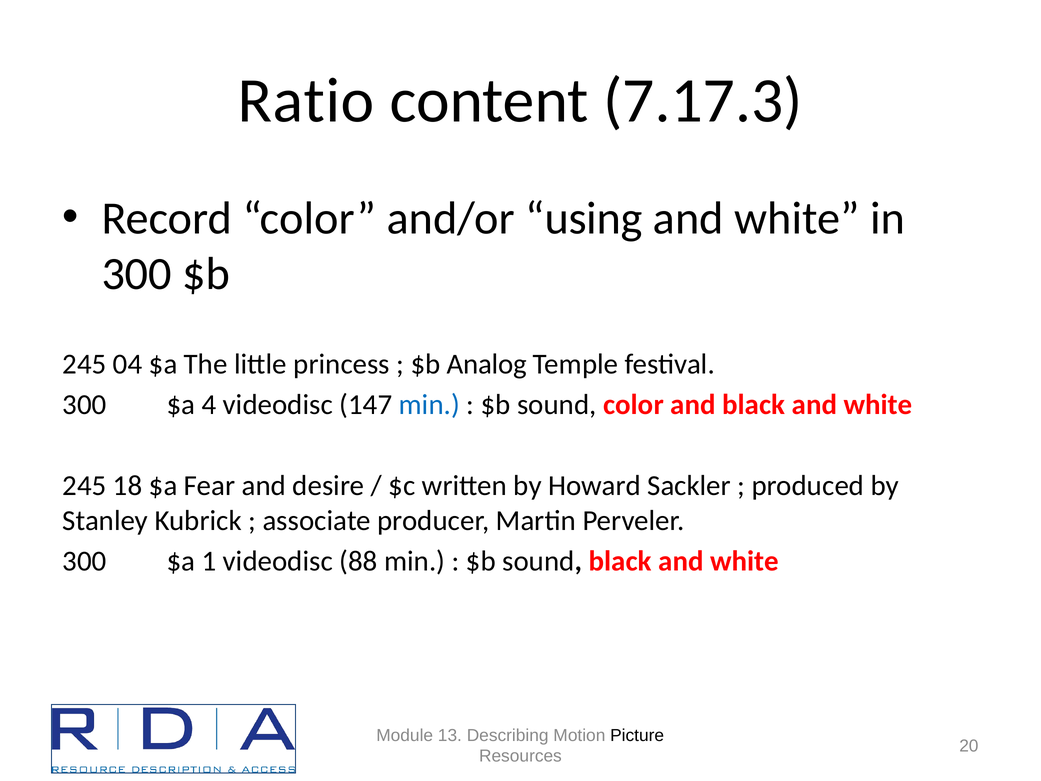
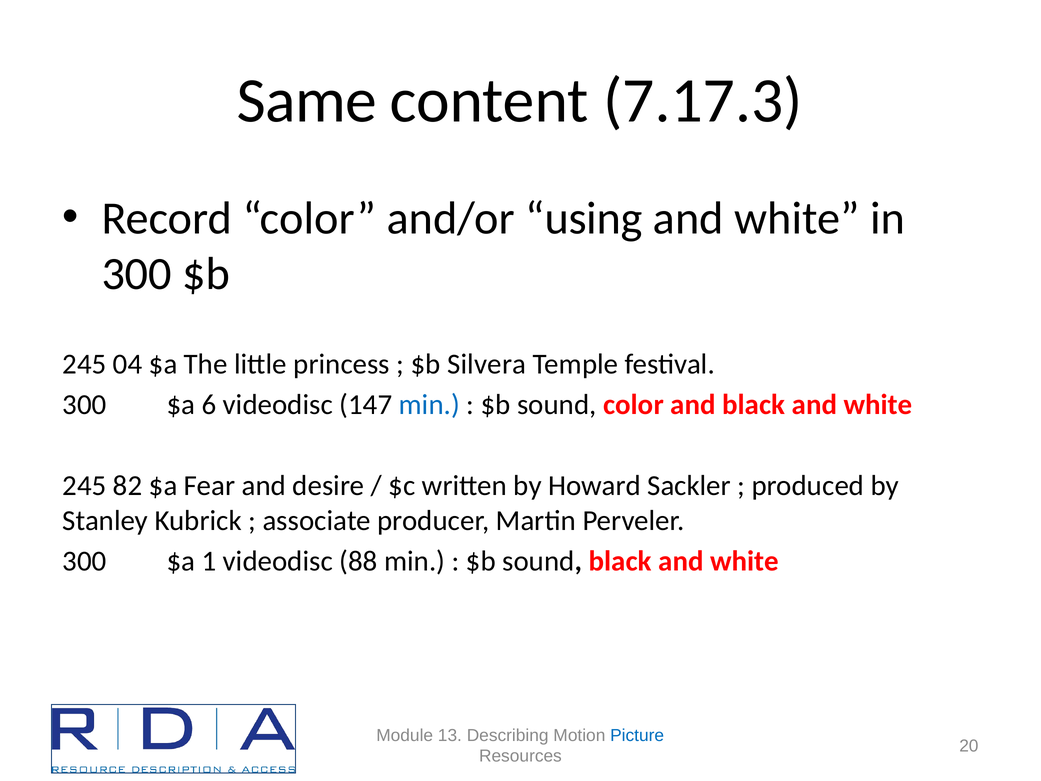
Ratio: Ratio -> Same (307, 101)
Analog: Analog -> Silvera (487, 364)
4: 4 -> 6 (209, 405)
18: 18 -> 82 (128, 486)
Picture colour: black -> blue (637, 735)
